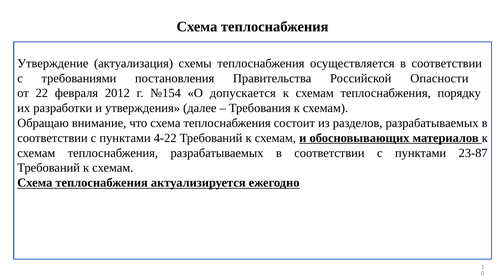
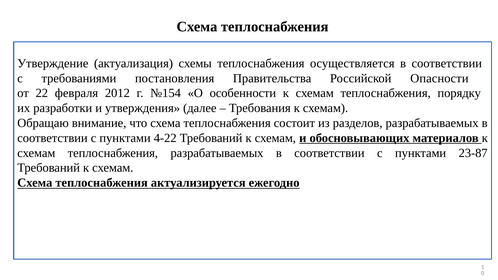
допускается: допускается -> особенности (243, 93)
